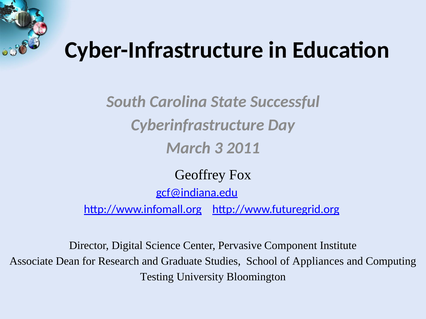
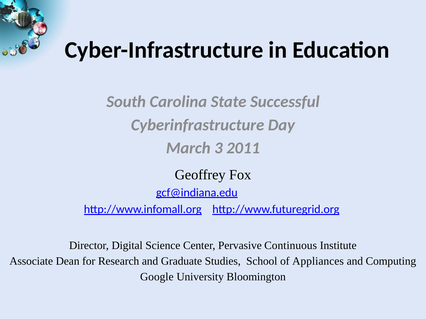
Component: Component -> Continuous (291, 246)
Testing: Testing -> Google (157, 277)
